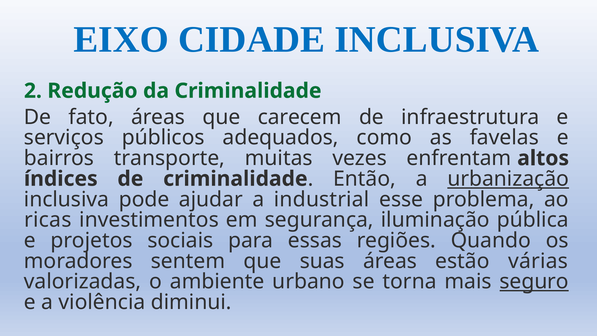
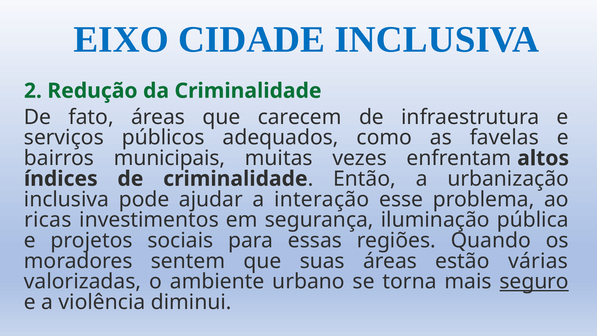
transporte: transporte -> municipais (170, 158)
urbanização underline: present -> none (508, 179)
industrial: industrial -> interação (322, 199)
